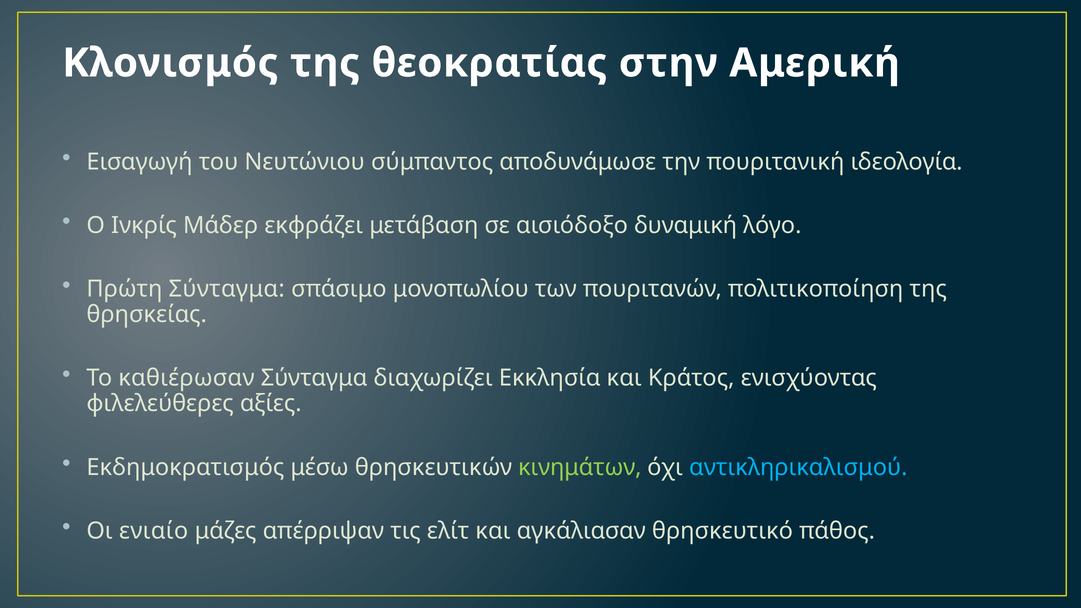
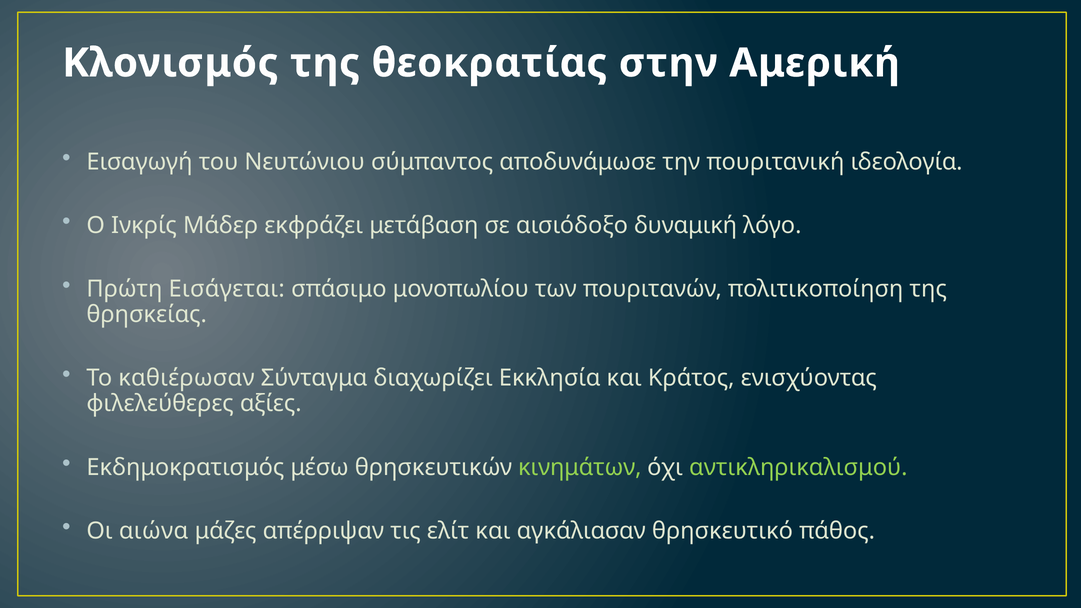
Πρώτη Σύνταγμα: Σύνταγμα -> Εισάγεται (227, 289)
αντικληρικαλισμού colour: light blue -> light green (798, 467)
ενιαίο: ενιαίο -> αιώνα (154, 531)
